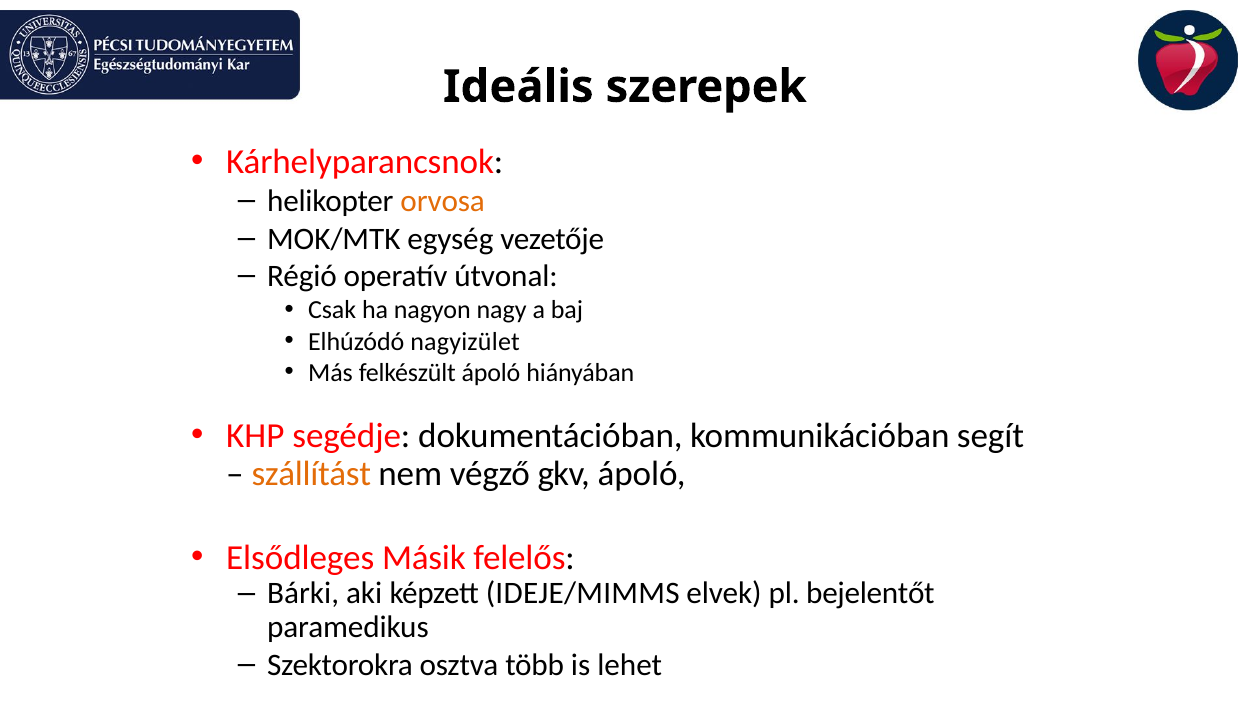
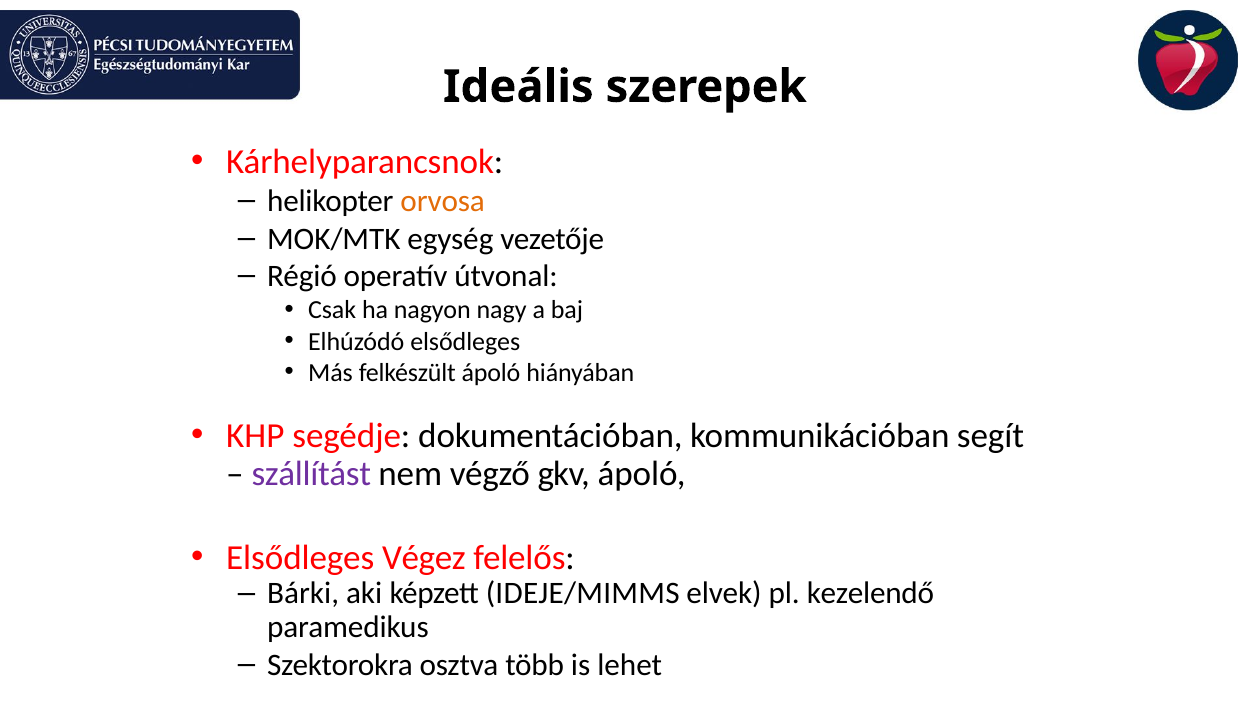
Elhúzódó nagyizület: nagyizület -> elsődleges (465, 342)
szállítást colour: orange -> purple (311, 474)
Másik: Másik -> Végez (424, 558)
bejelentőt: bejelentőt -> kezelendő (870, 594)
